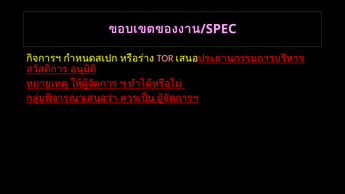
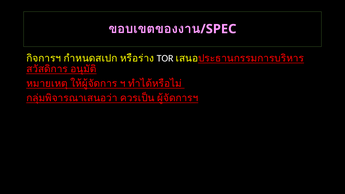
TOR colour: pink -> white (165, 58)
